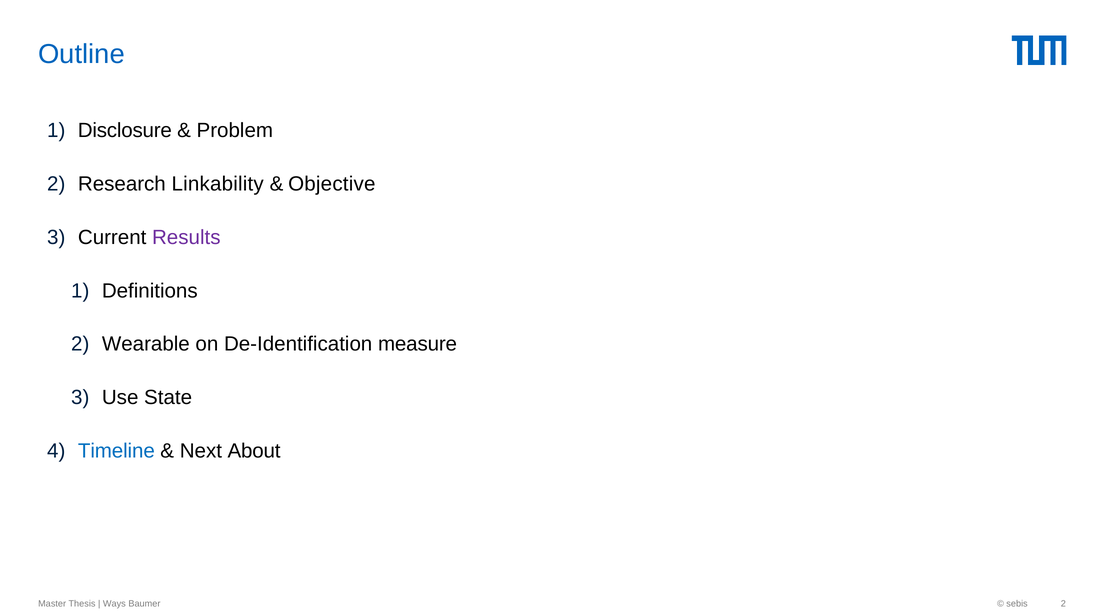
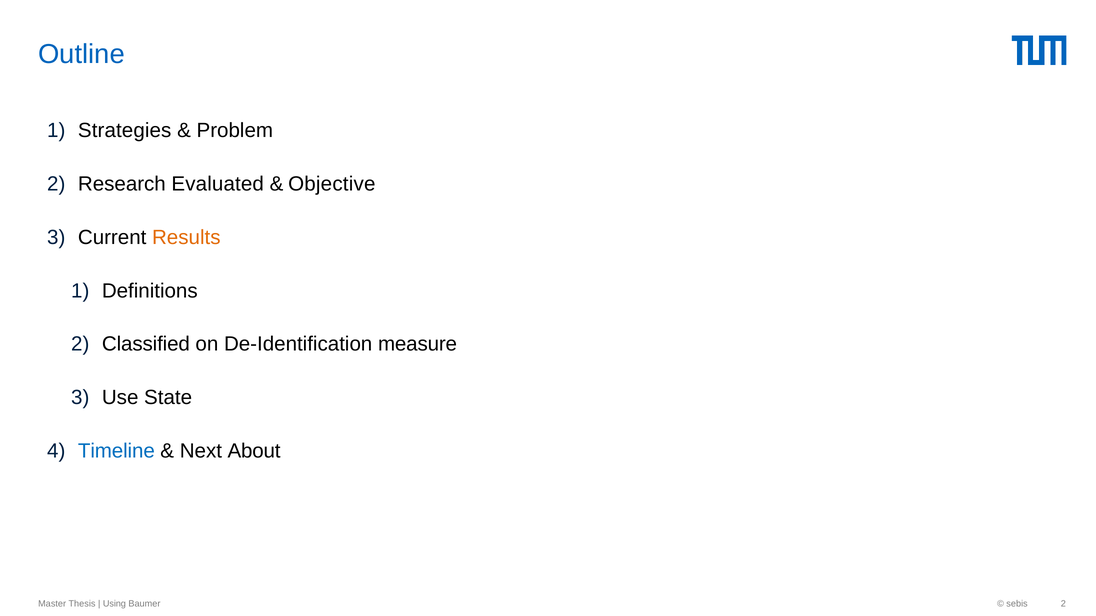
Disclosure: Disclosure -> Strategies (125, 131)
Linkability: Linkability -> Evaluated (218, 184)
Results colour: purple -> orange (186, 238)
Wearable: Wearable -> Classified (146, 344)
Ways: Ways -> Using (114, 604)
